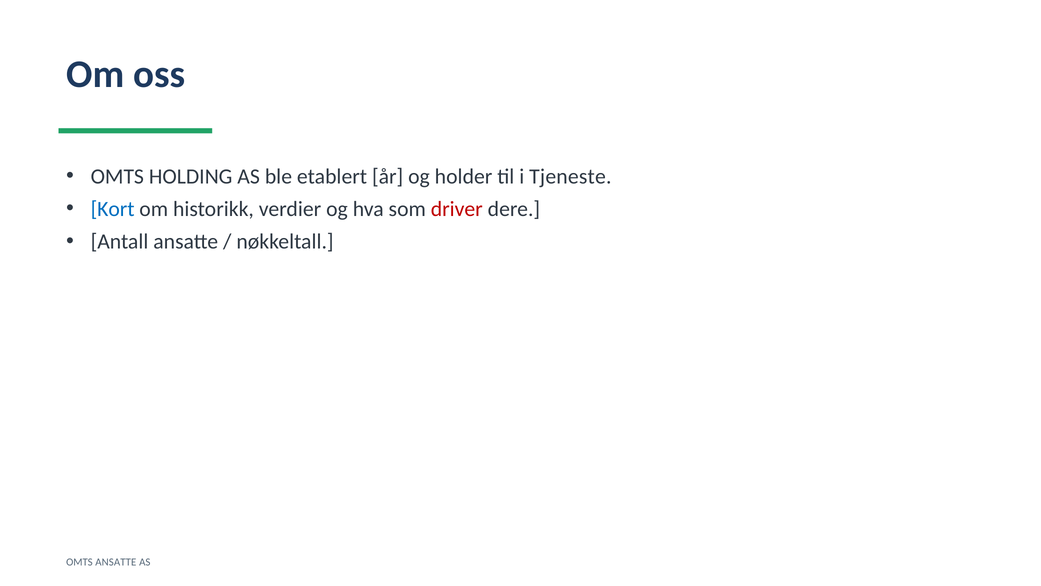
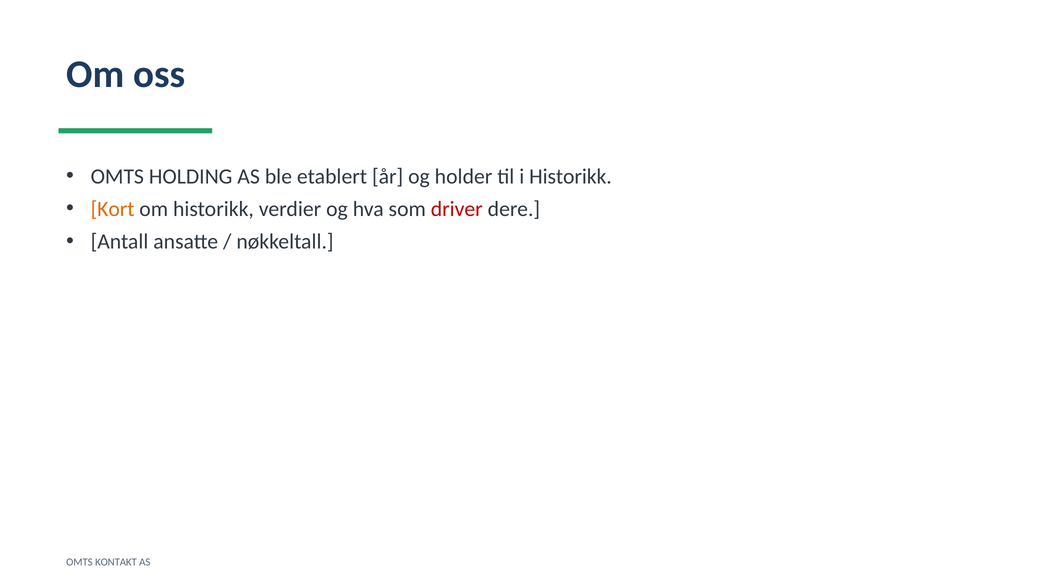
i Tjeneste: Tjeneste -> Historikk (571, 176)
Kort colour: blue -> orange (113, 209)
OMTS ANSATTE: ANSATTE -> KONTAKT (116, 562)
